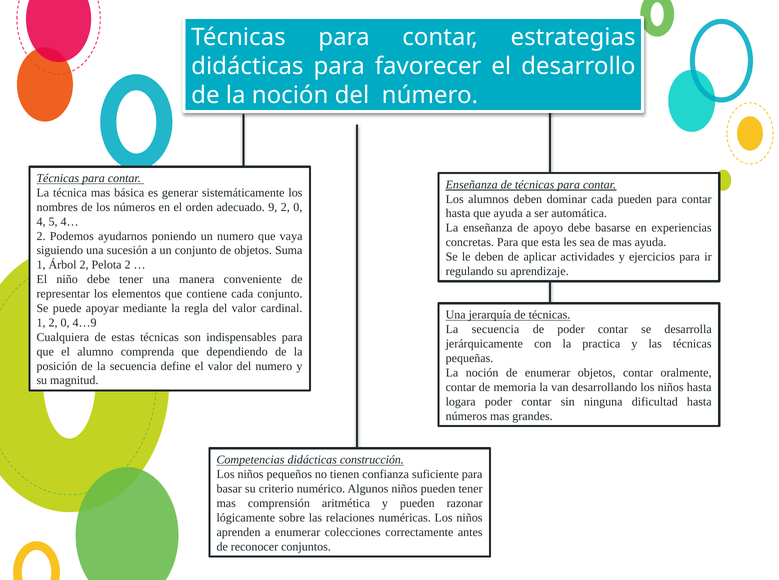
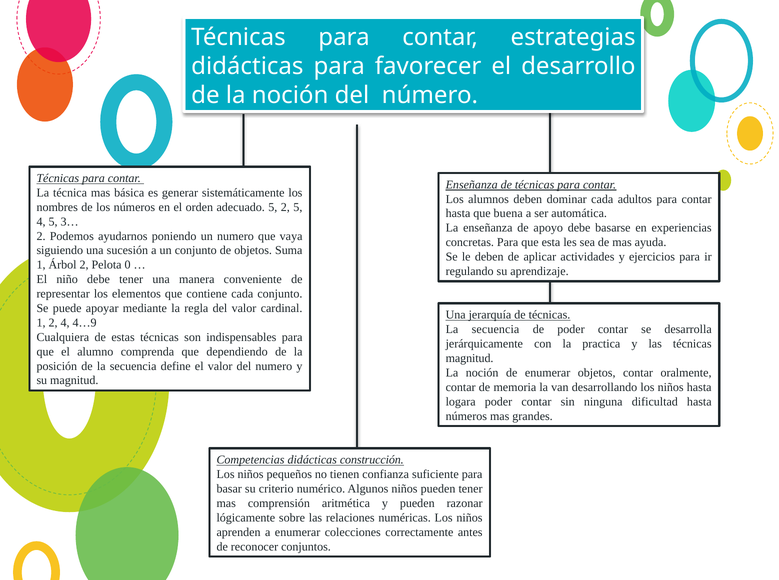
cada pueden: pueden -> adultos (635, 199)
adecuado 9: 9 -> 5 (273, 207)
0: 0 -> 5 (298, 207)
que ayuda: ayuda -> buena (508, 213)
4…: 4… -> 3… (70, 222)
Pelota 2: 2 -> 0 (128, 265)
1 2 0: 0 -> 4 (65, 323)
pequeñas: pequeñas -> magnitud (470, 358)
